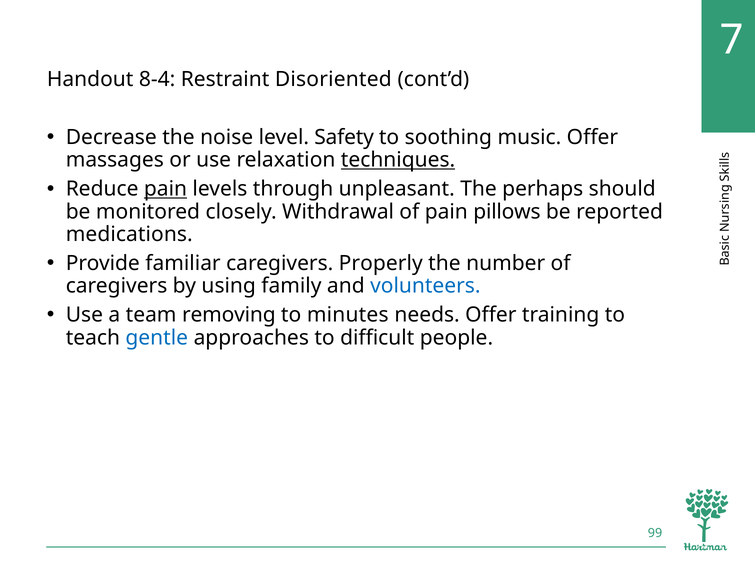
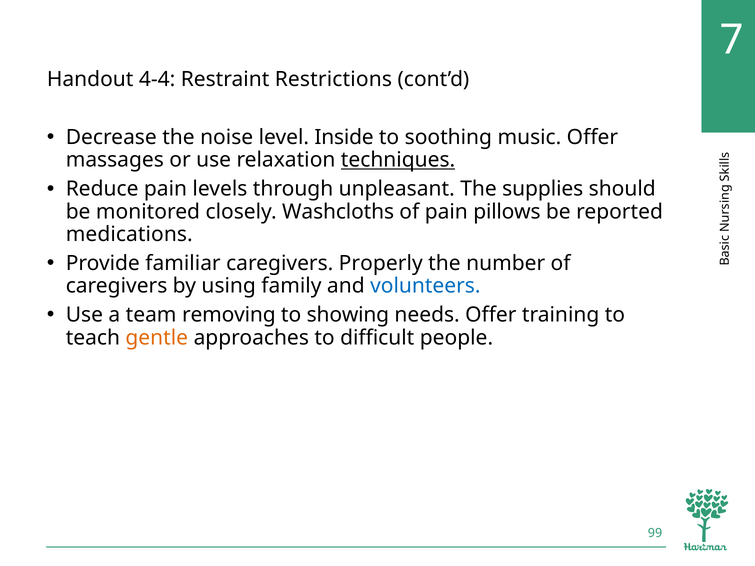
8-4: 8-4 -> 4-4 (157, 79)
Disoriented: Disoriented -> Restrictions (333, 79)
Safety: Safety -> Inside (344, 137)
pain underline: present -> none (165, 189)
perhaps: perhaps -> supplies (543, 189)
Withdrawal: Withdrawal -> Washcloths (338, 212)
minutes: minutes -> showing (348, 315)
gentle colour: blue -> orange (157, 338)
